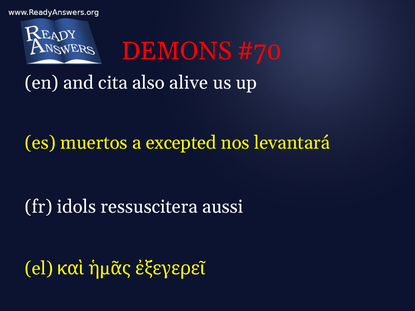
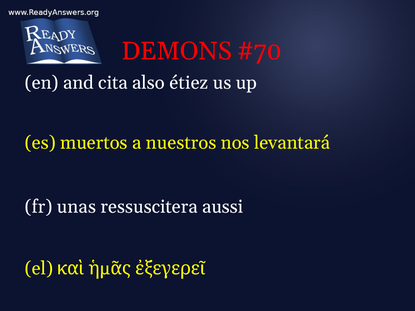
alive: alive -> étiez (189, 83)
excepted: excepted -> nuestros (181, 143)
idols: idols -> unas (76, 207)
